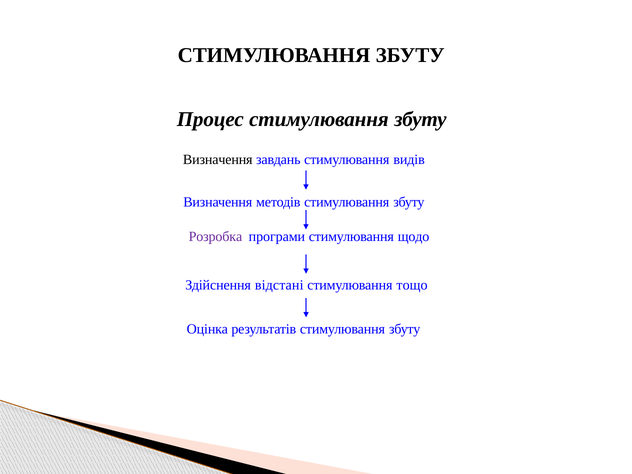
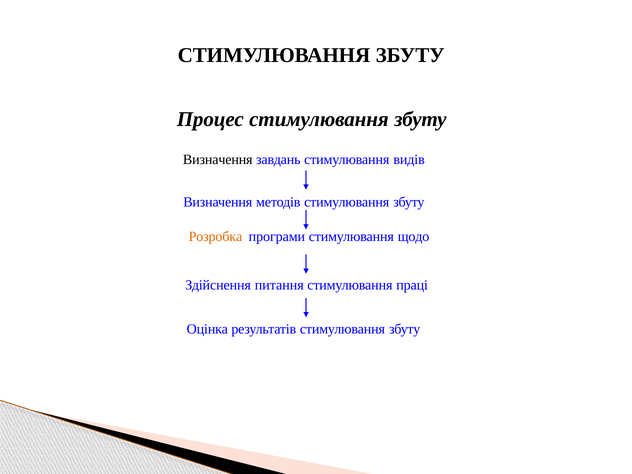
Розробка colour: purple -> orange (215, 237)
відстані: відстані -> питання (279, 285)
тощо: тощо -> праці (412, 285)
